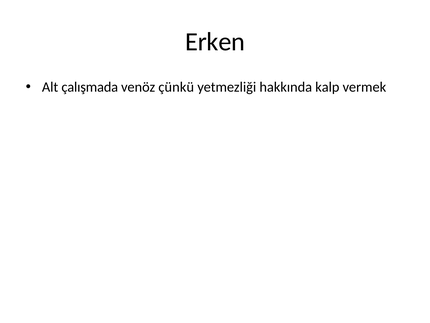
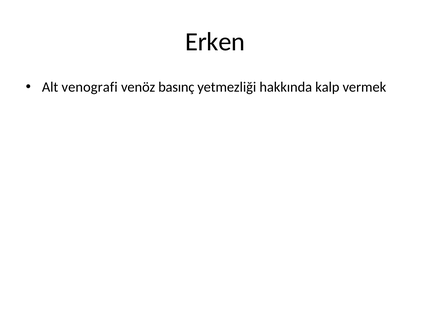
çalışmada: çalışmada -> venografi (90, 87)
çünkü: çünkü -> basınç (176, 87)
